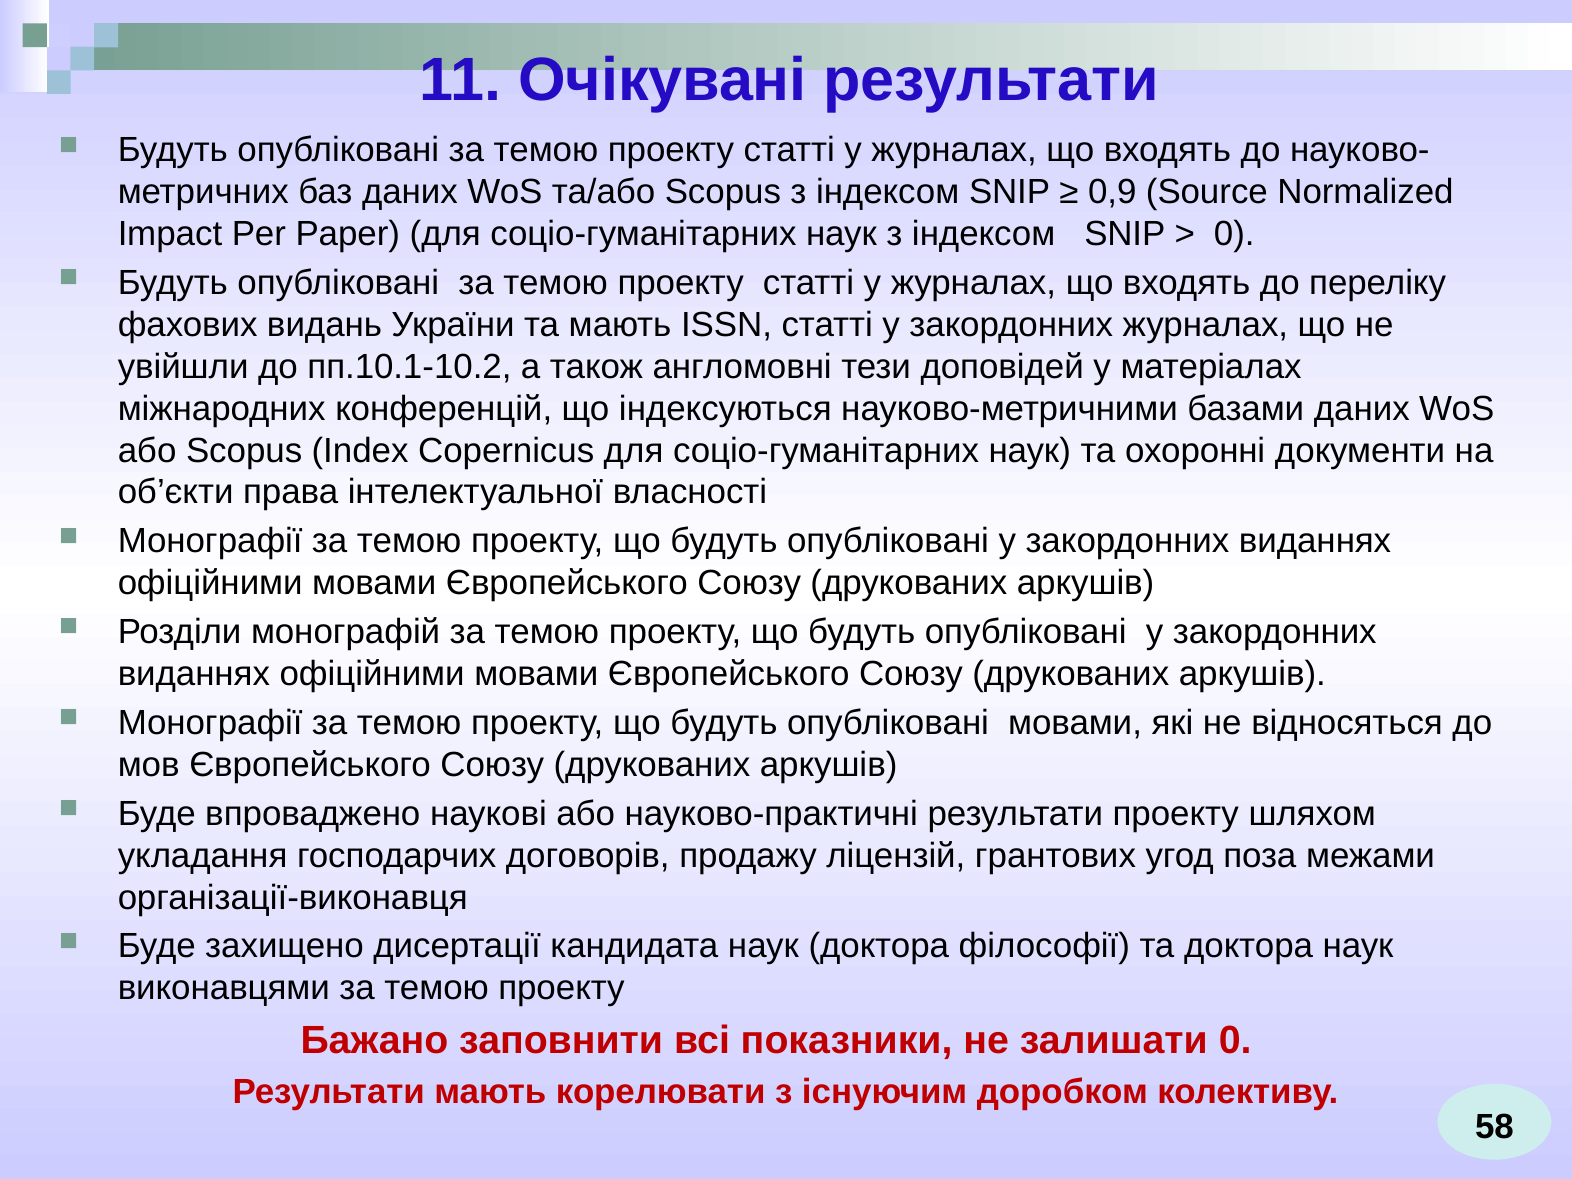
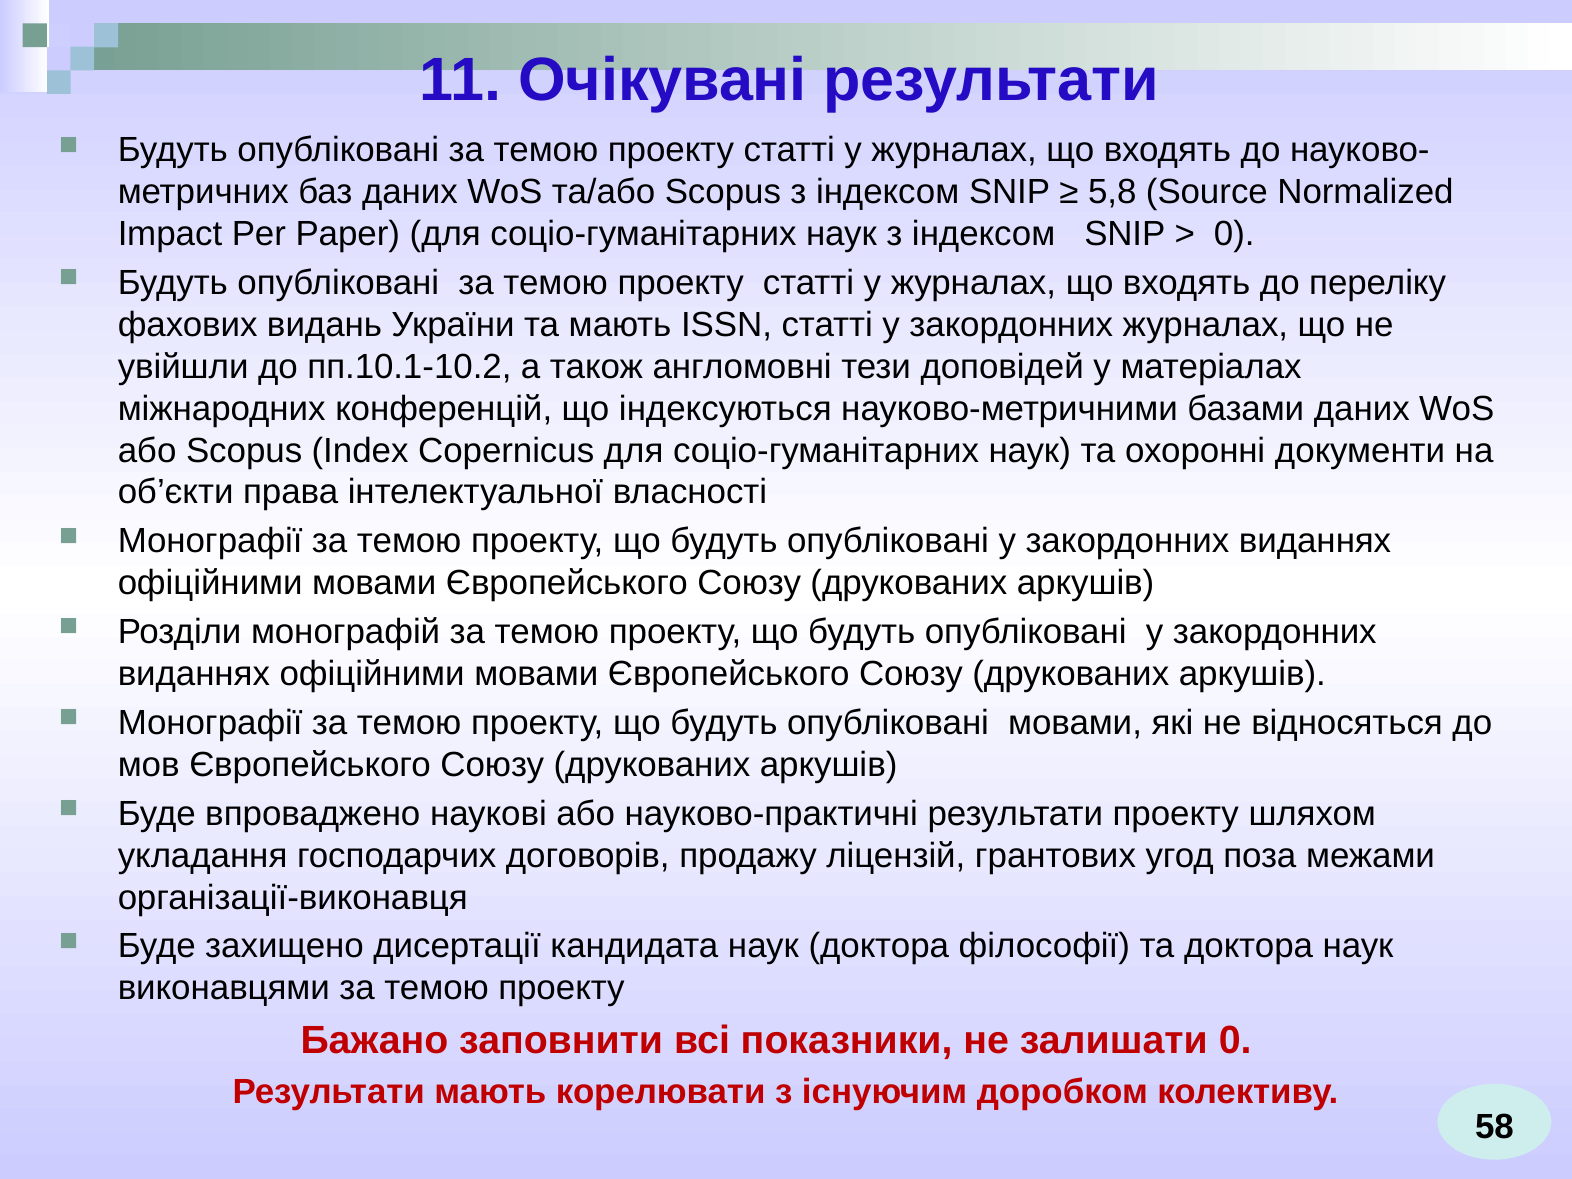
0,9: 0,9 -> 5,8 (1112, 192)
